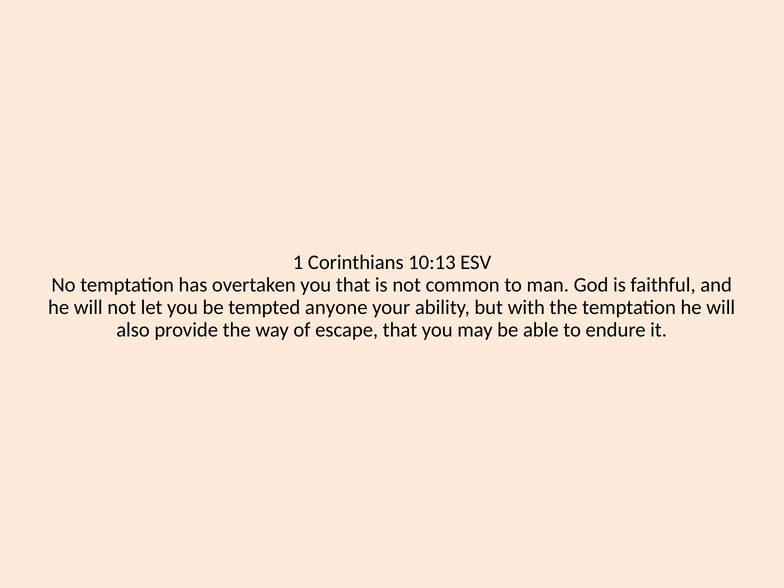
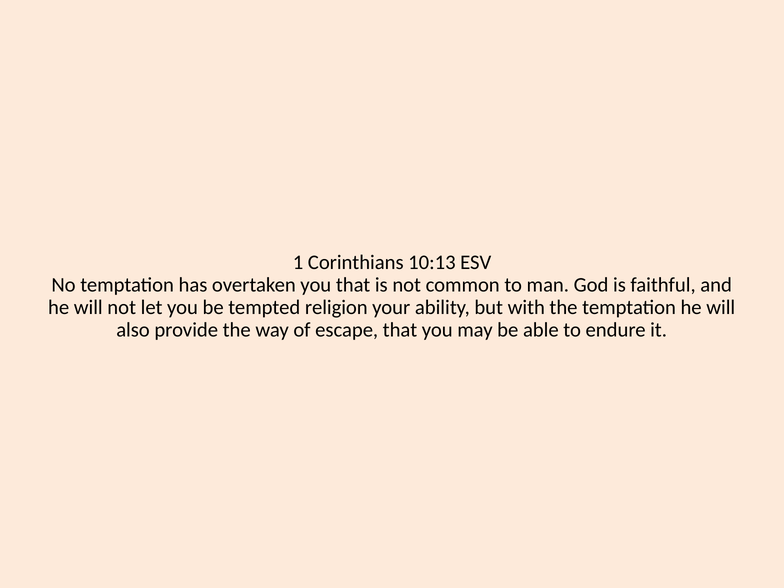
anyone: anyone -> religion (336, 307)
